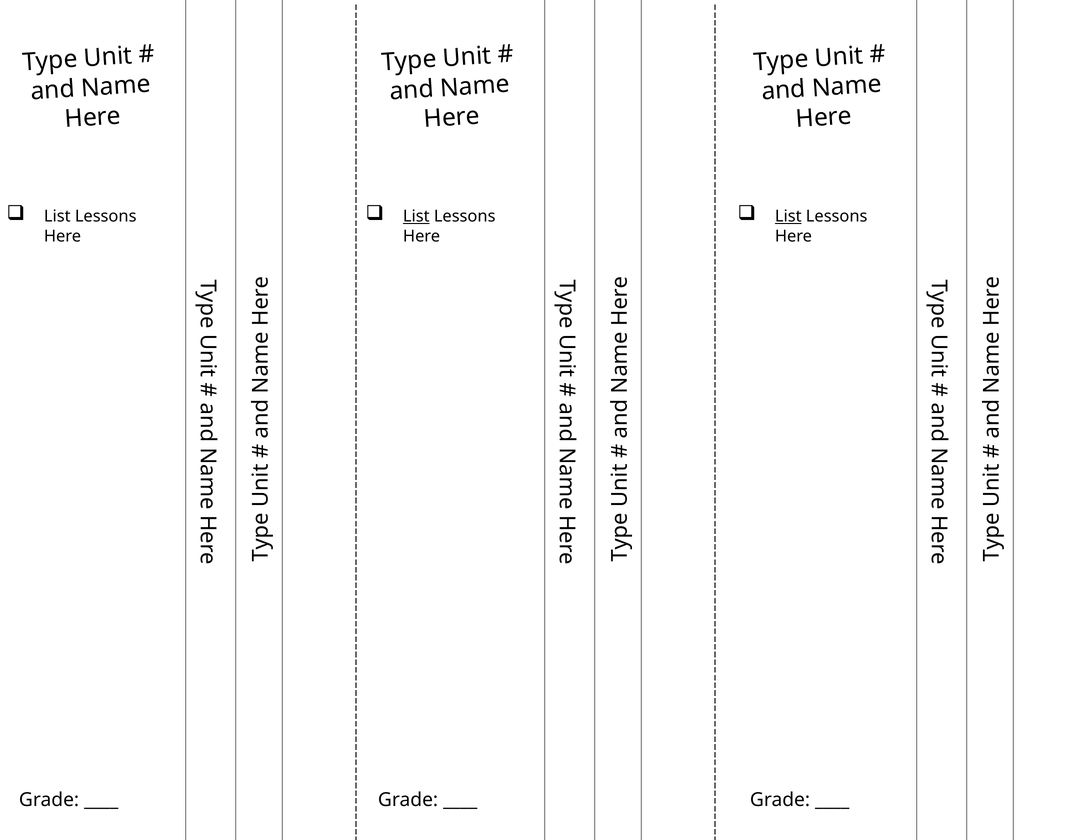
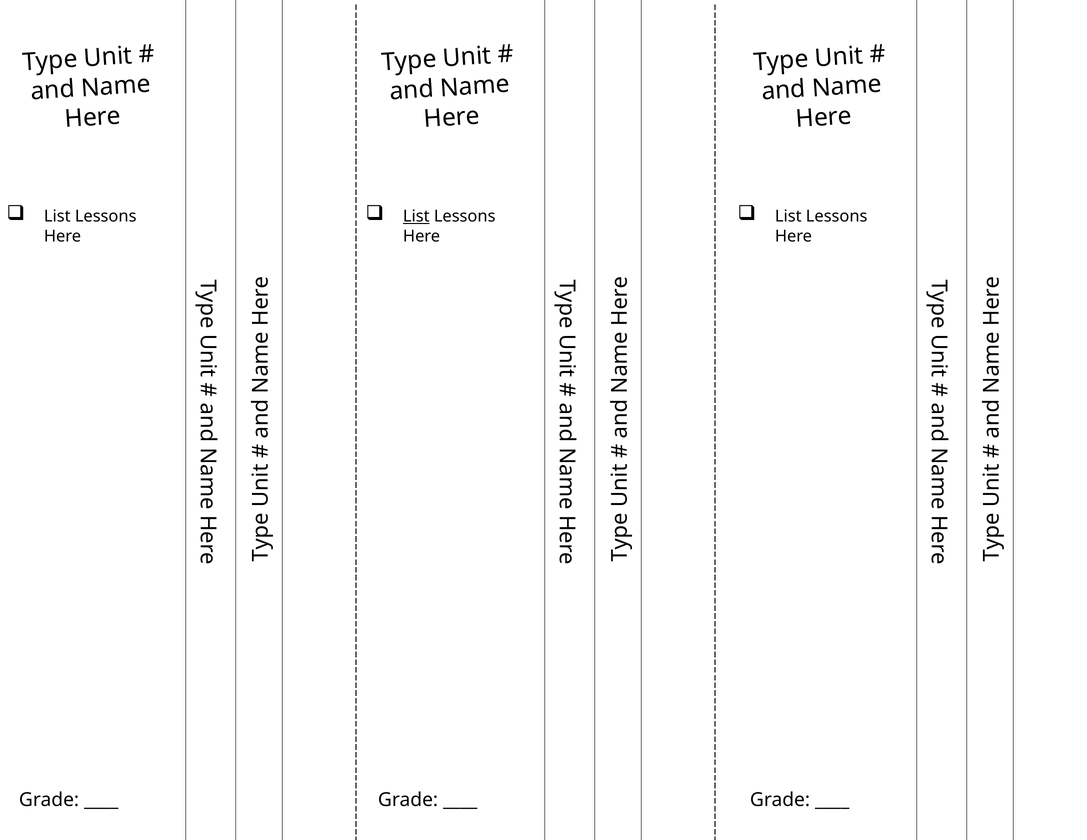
List underline: present -> none (788, 217)
